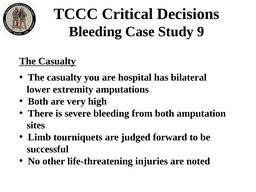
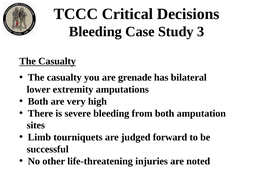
9: 9 -> 3 (201, 32)
hospital: hospital -> grenade (135, 77)
